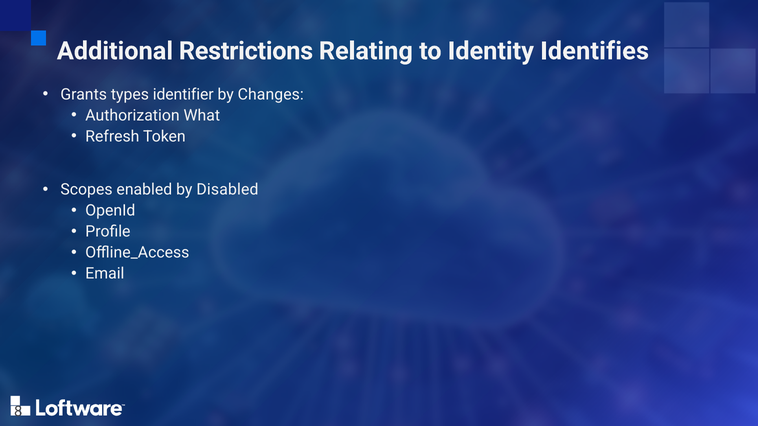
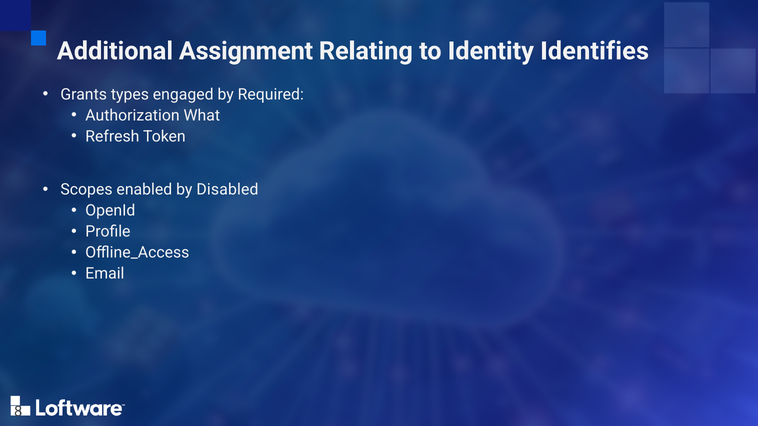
Restrictions: Restrictions -> Assignment (246, 51)
identifier: identifier -> engaged (183, 94)
Changes: Changes -> Required (271, 94)
